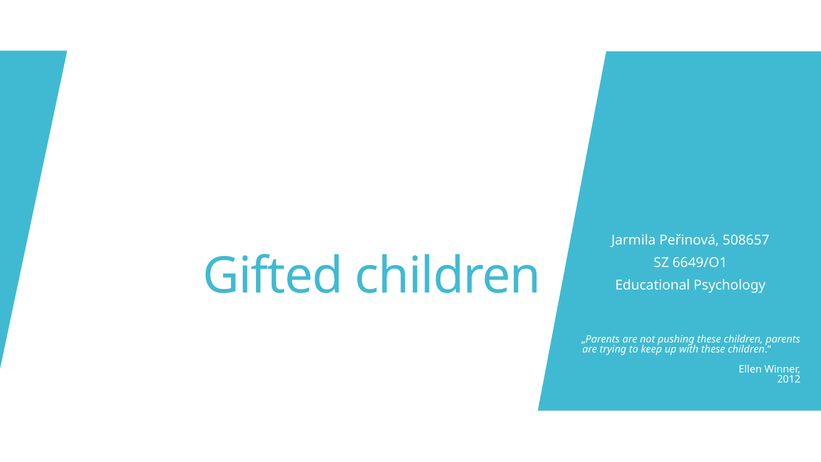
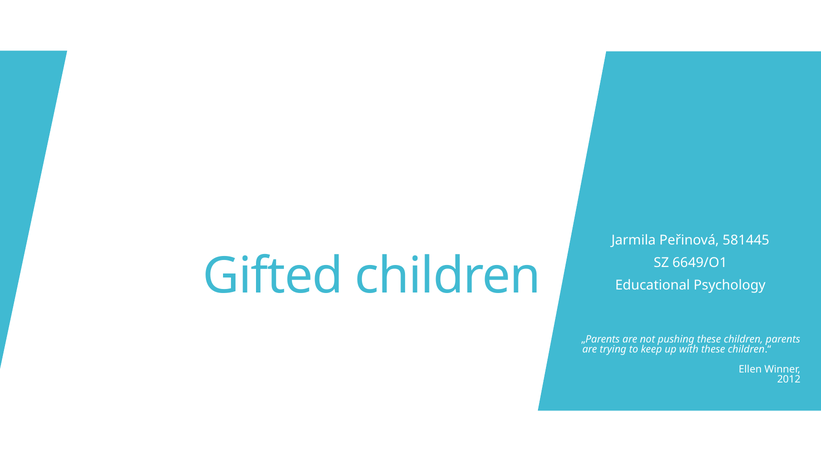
508657: 508657 -> 581445 (746, 240)
